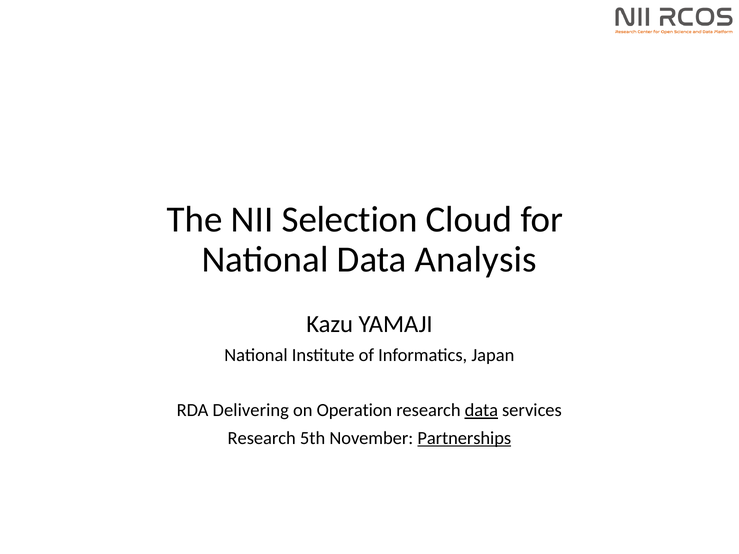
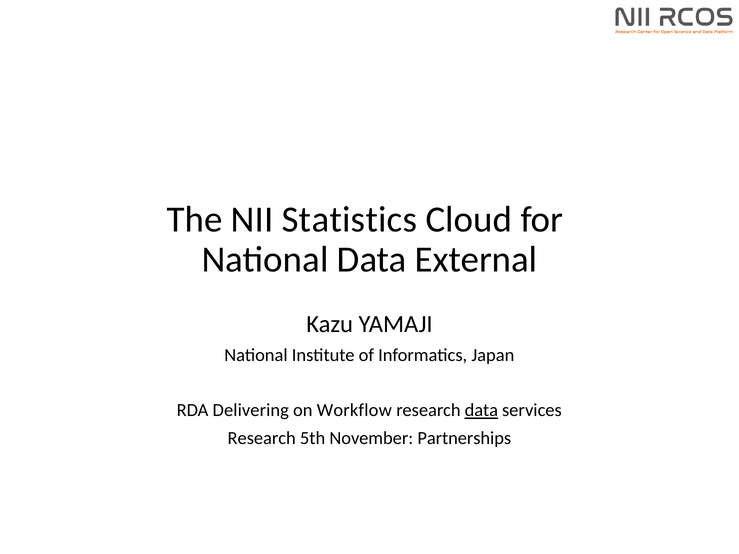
Selection: Selection -> Statistics (349, 220)
Analysis: Analysis -> External (476, 260)
Operation: Operation -> Workflow (354, 411)
Partnerships underline: present -> none (464, 438)
